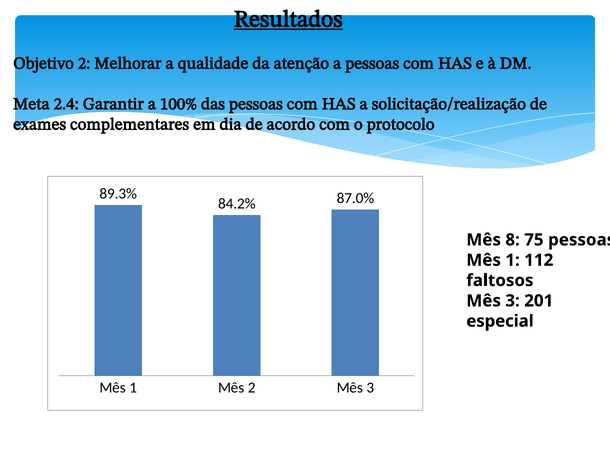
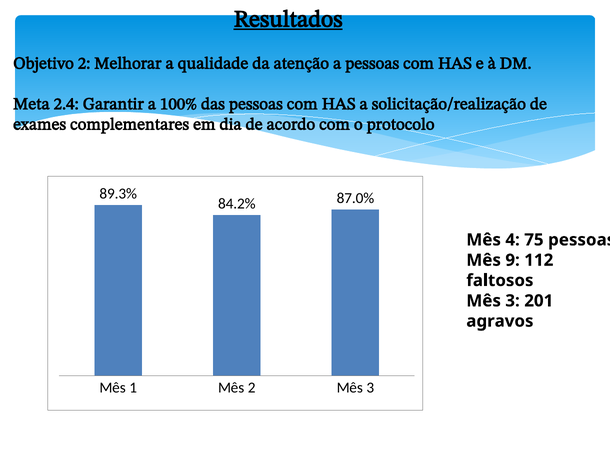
8: 8 -> 4 (513, 240)
1: 1 -> 9 (513, 260)
especial: especial -> agravos (500, 321)
